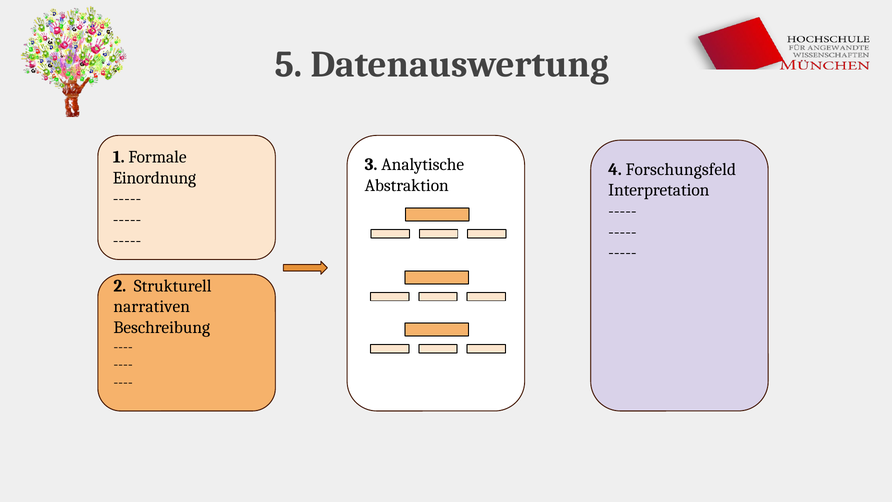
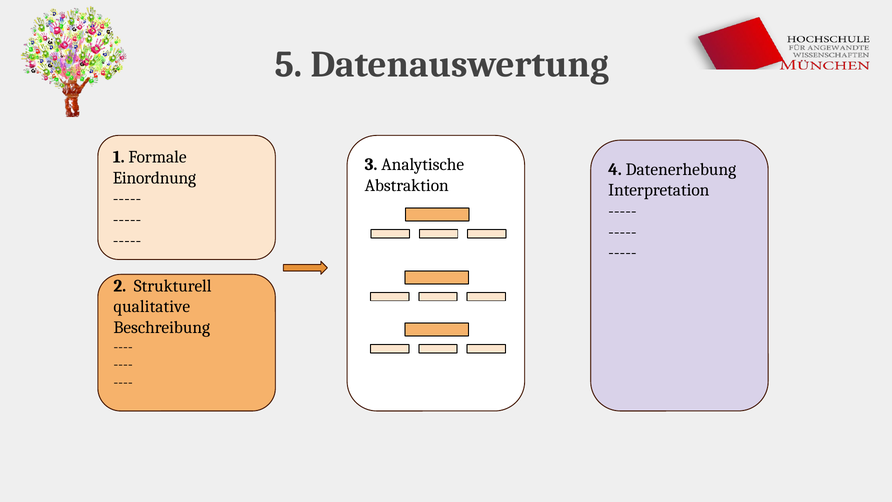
Forschungsfeld: Forschungsfeld -> Datenerhebung (681, 169)
narrativen: narrativen -> qualitative (152, 307)
